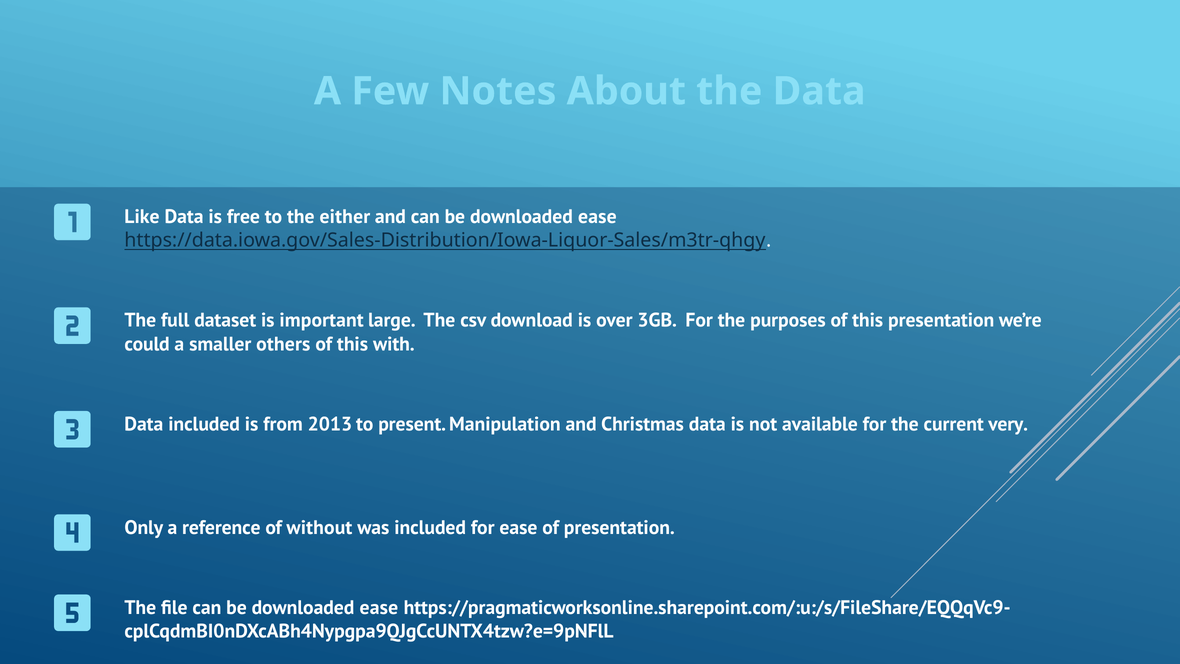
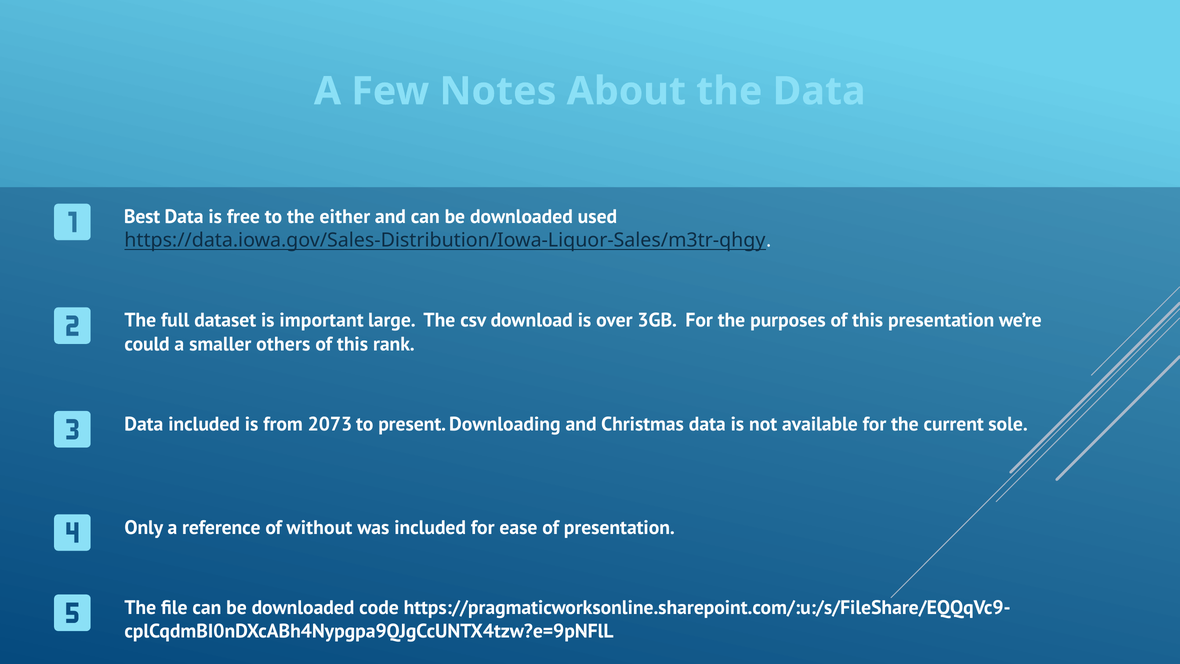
Like: Like -> Best (142, 217)
ease: ease -> used (597, 217)
with: with -> rank (394, 344)
2013: 2013 -> 2073 (330, 424)
Manipulation: Manipulation -> Downloading (505, 424)
very: very -> sole (1008, 424)
ease: ease -> code (379, 607)
